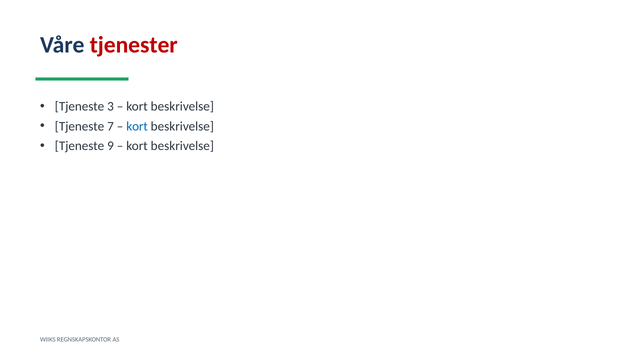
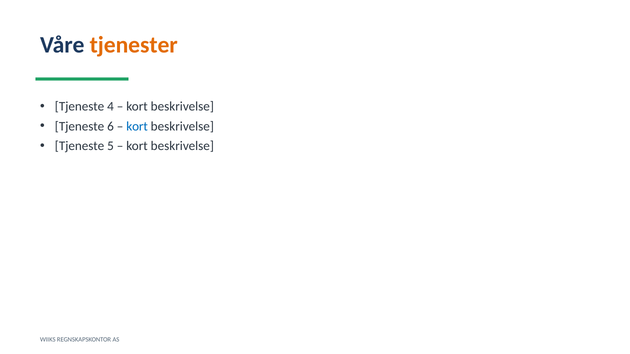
tjenester colour: red -> orange (134, 45)
3: 3 -> 4 (110, 107)
7: 7 -> 6 (110, 126)
9: 9 -> 5 (110, 146)
